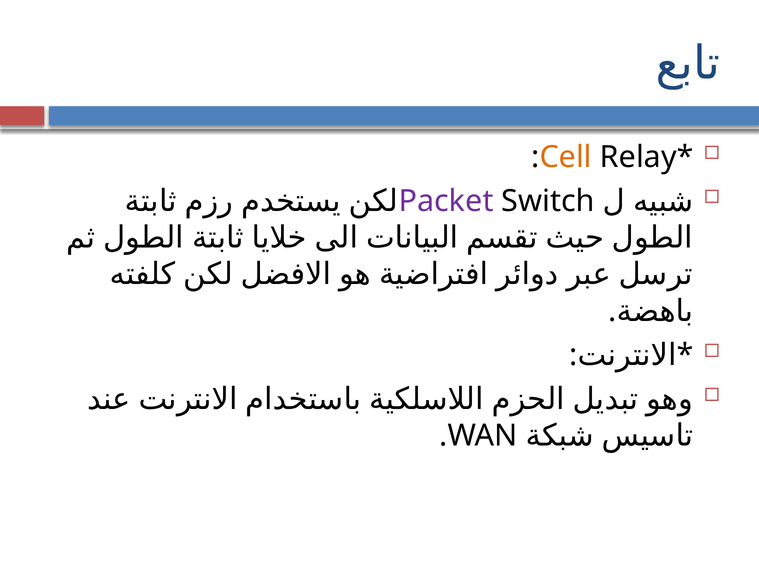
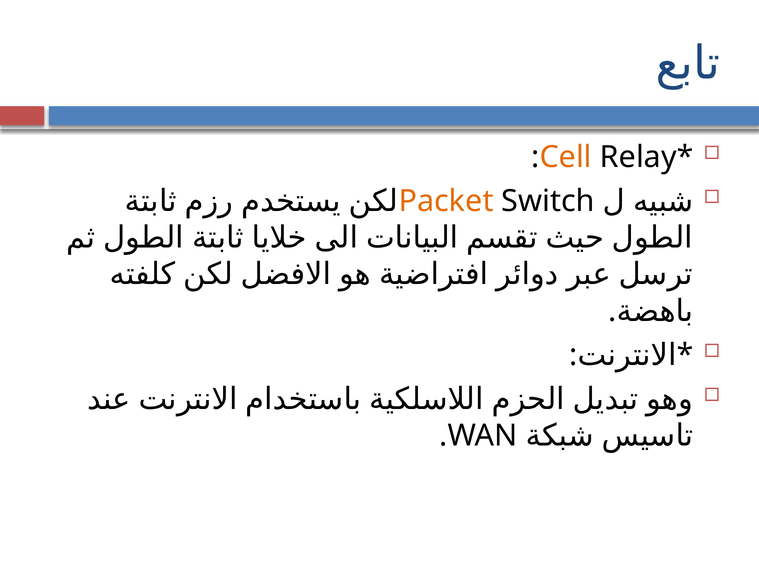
Packet colour: purple -> orange (446, 201)
